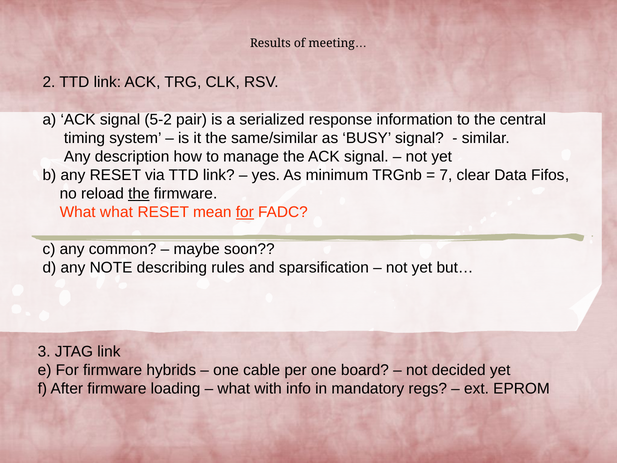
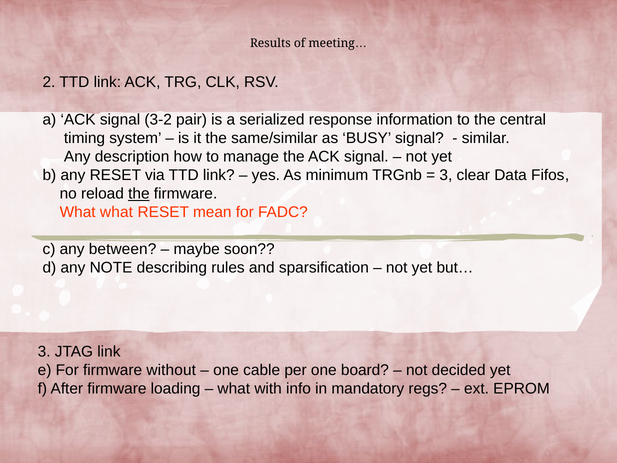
5-2: 5-2 -> 3-2 (158, 120)
7: 7 -> 3 (446, 175)
for underline: present -> none (245, 212)
common: common -> between (123, 249)
hybrids: hybrids -> without (171, 370)
